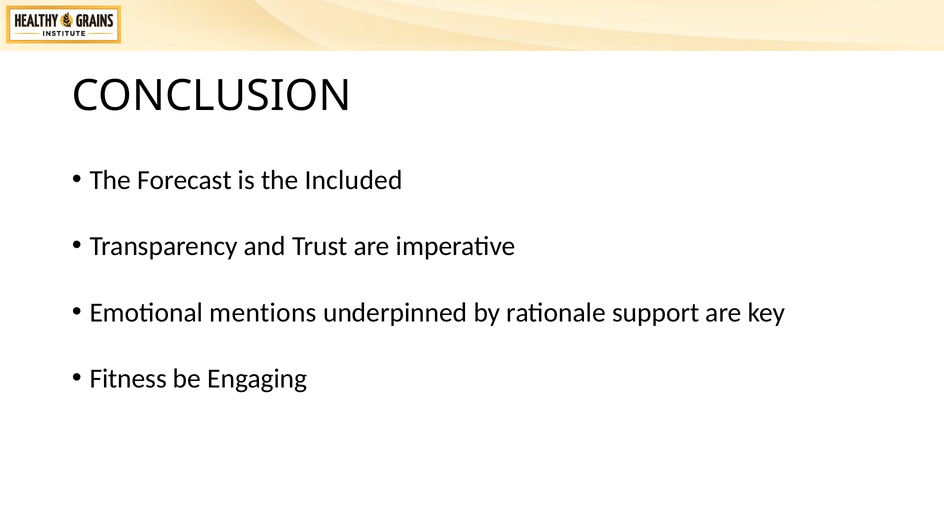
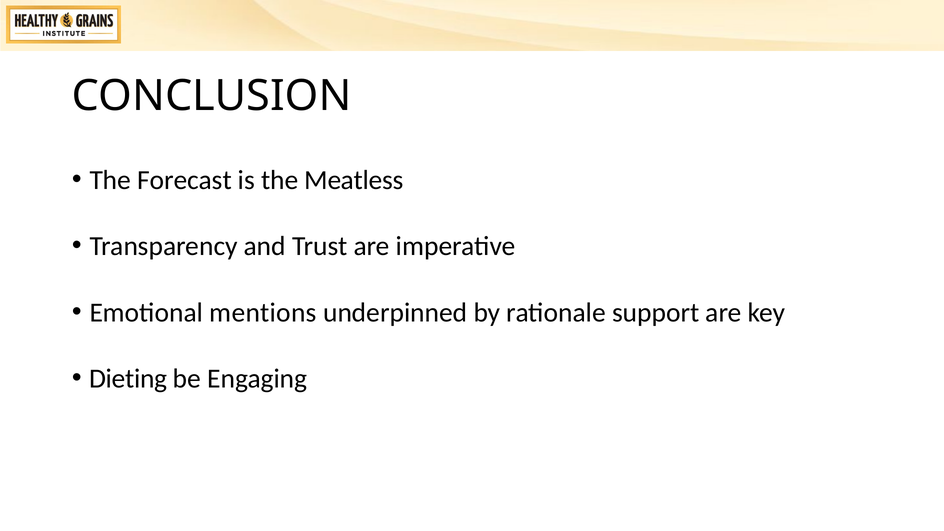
Included: Included -> Meatless (354, 180)
Fitness: Fitness -> Dieting (128, 379)
